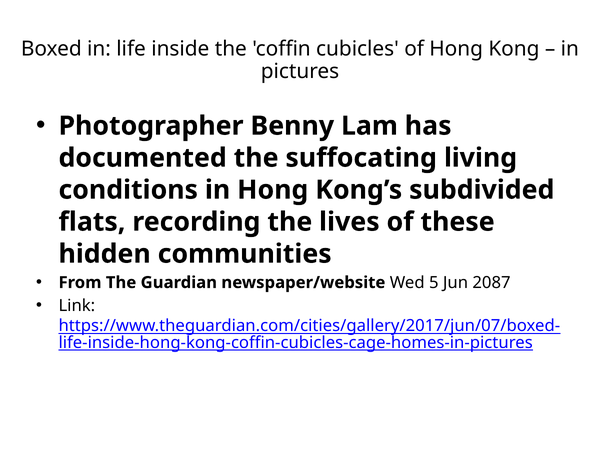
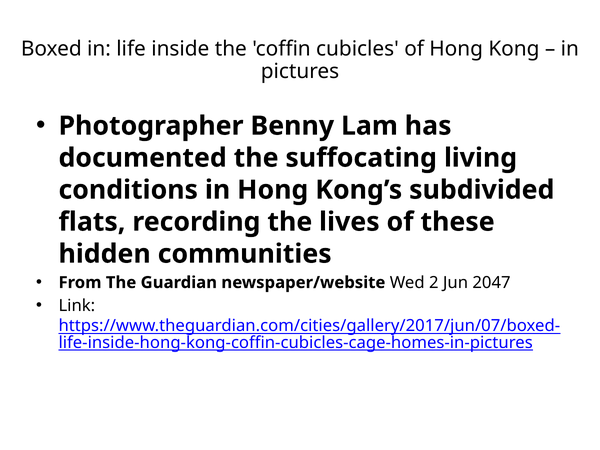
5: 5 -> 2 (434, 283)
2087: 2087 -> 2047 (492, 283)
